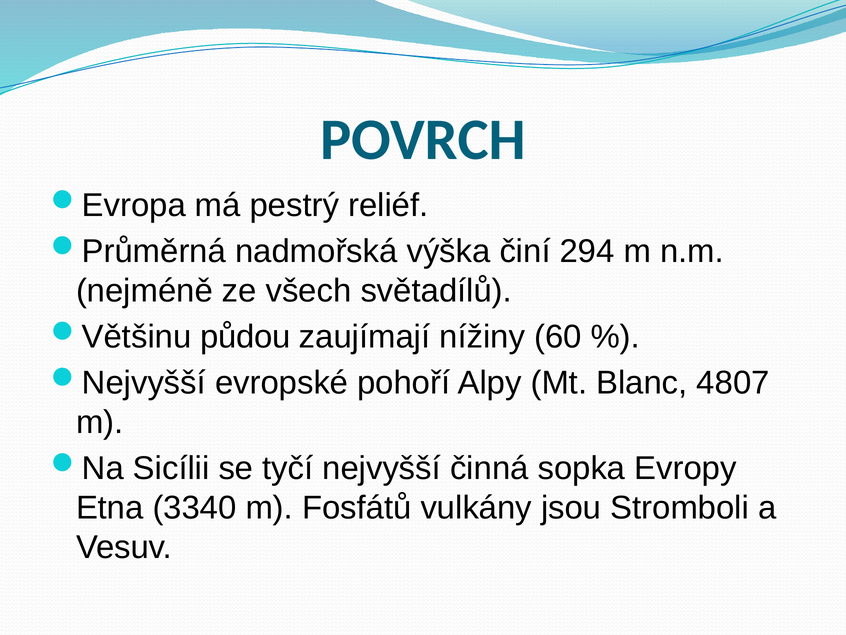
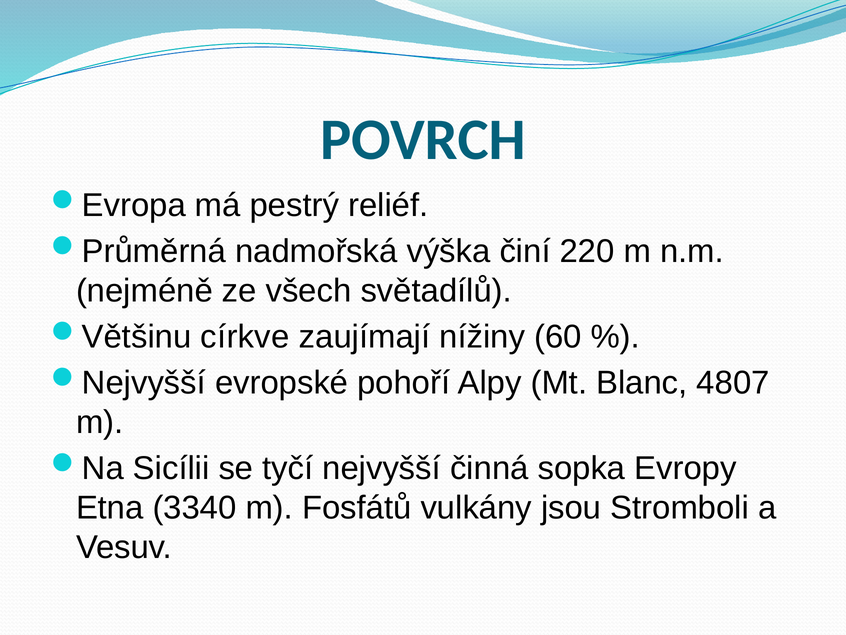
294: 294 -> 220 (587, 251)
půdou: půdou -> církve (245, 337)
